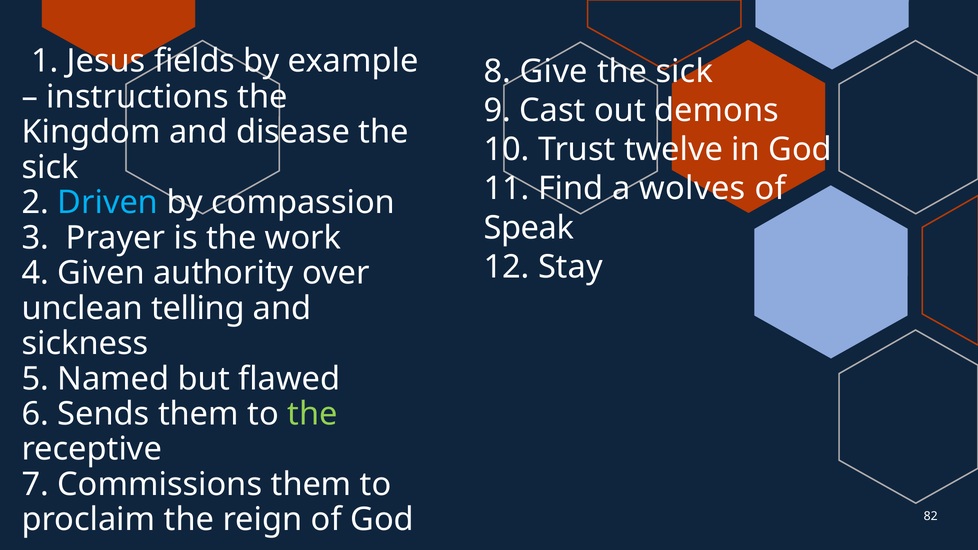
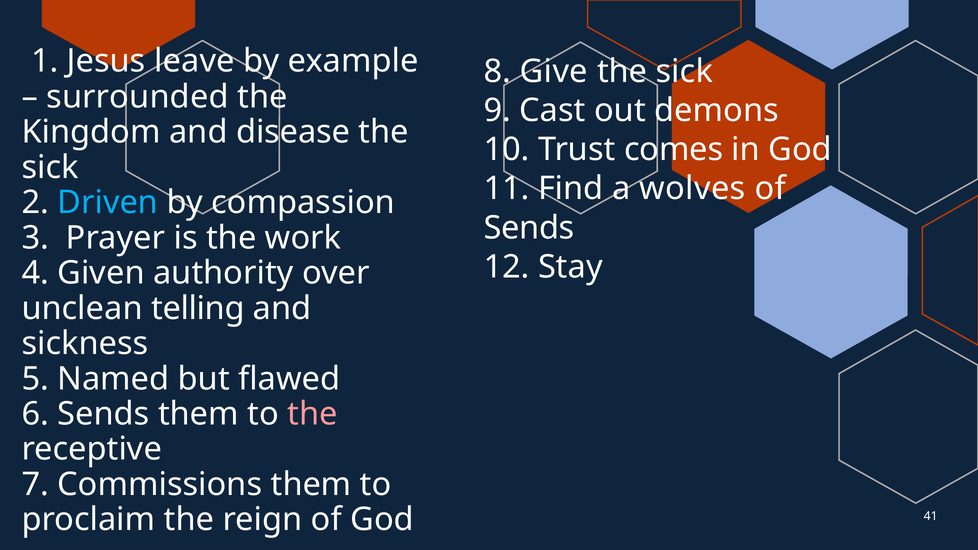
fields: fields -> leave (194, 61)
instructions: instructions -> surrounded (137, 97)
twelve: twelve -> comes (674, 150)
Speak: Speak -> Sends (529, 228)
the colour: light green -> pink (312, 414)
82: 82 -> 41 (931, 516)
